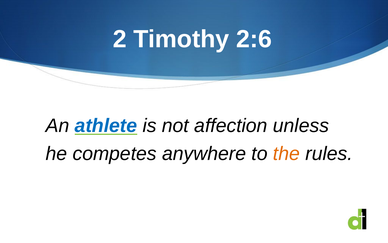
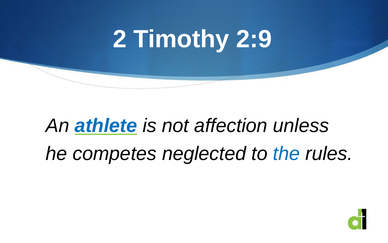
2:6: 2:6 -> 2:9 (254, 39)
anywhere: anywhere -> neglected (204, 153)
the colour: orange -> blue (286, 153)
